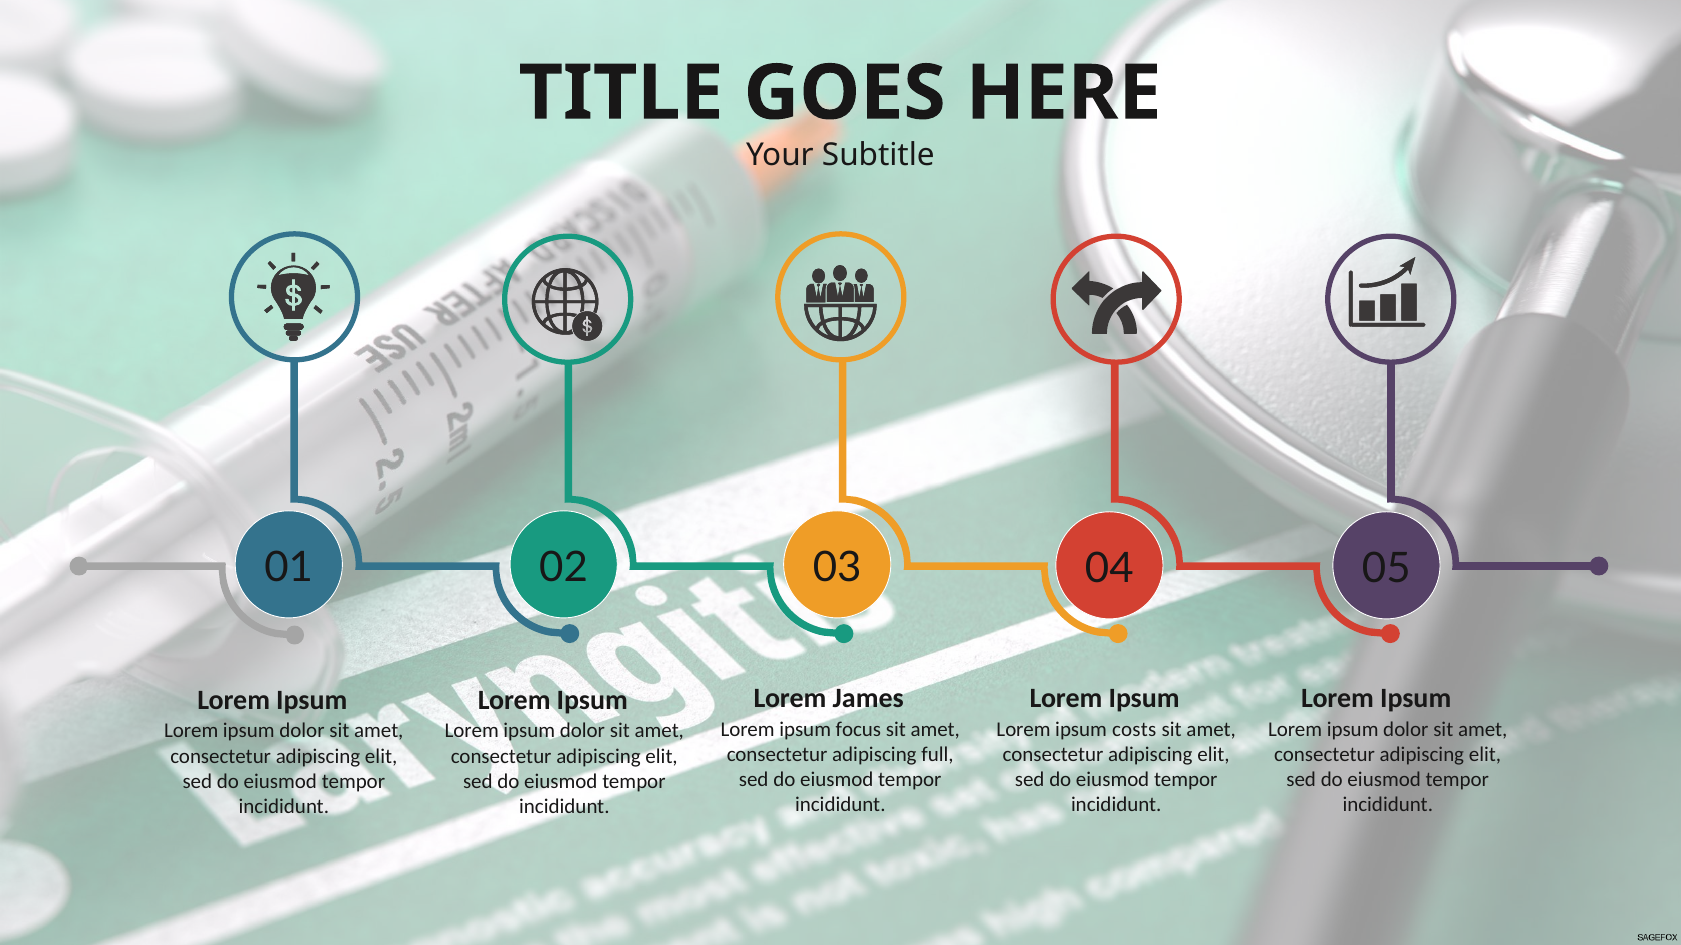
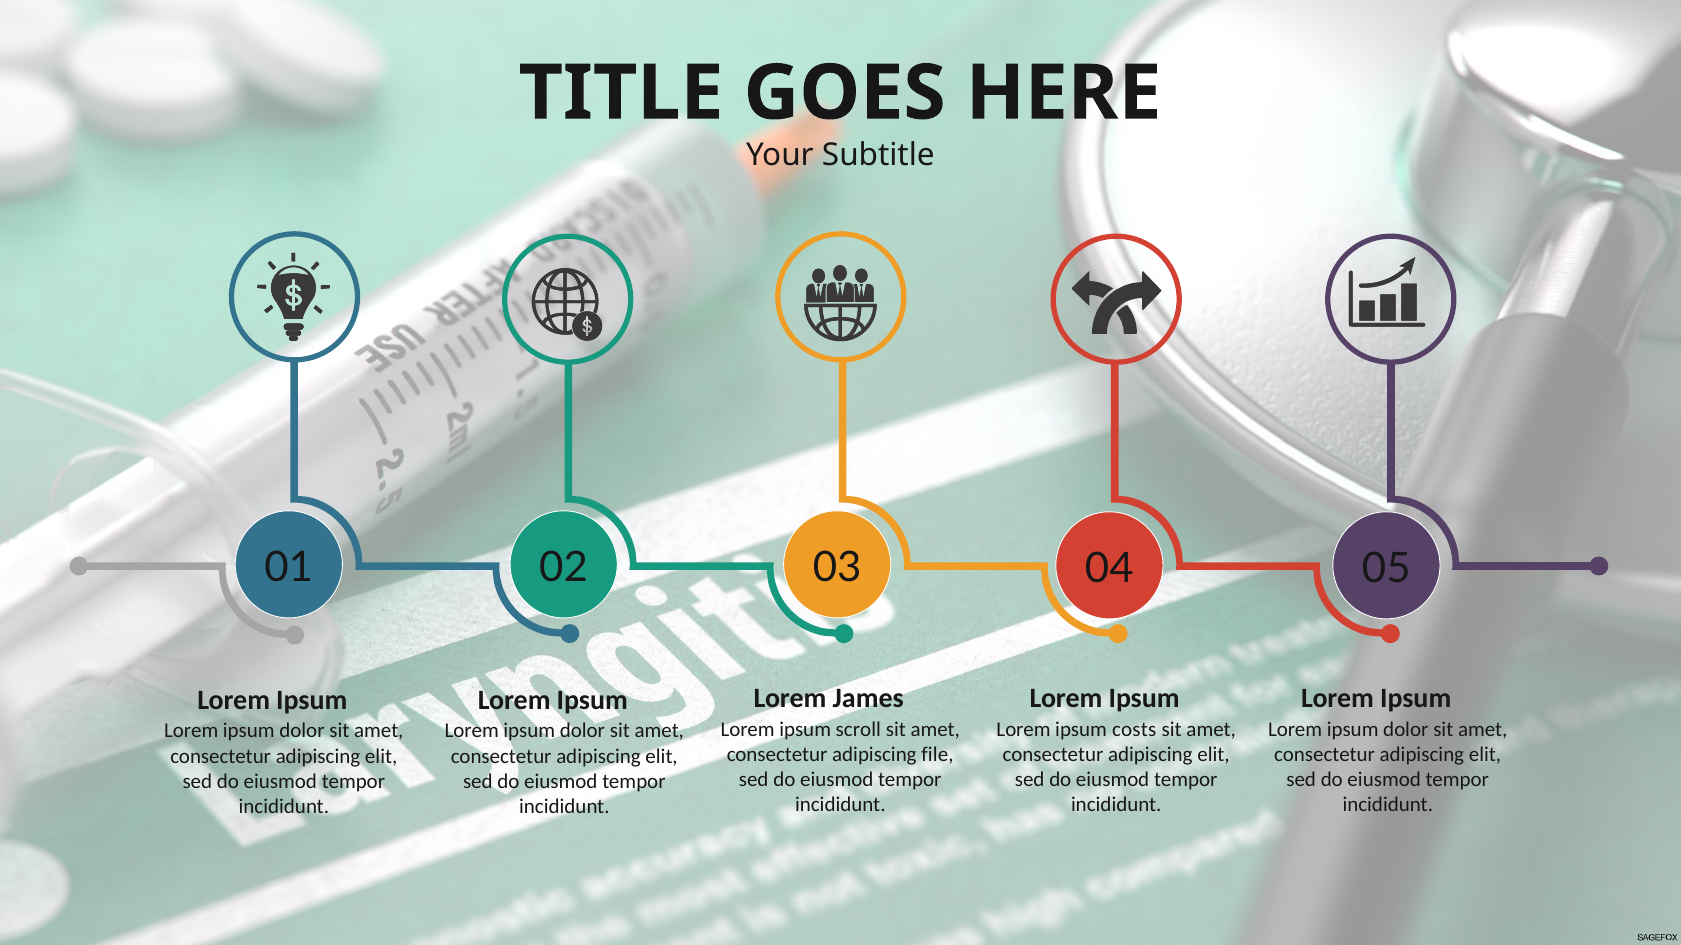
focus: focus -> scroll (858, 730)
full: full -> file (937, 755)
